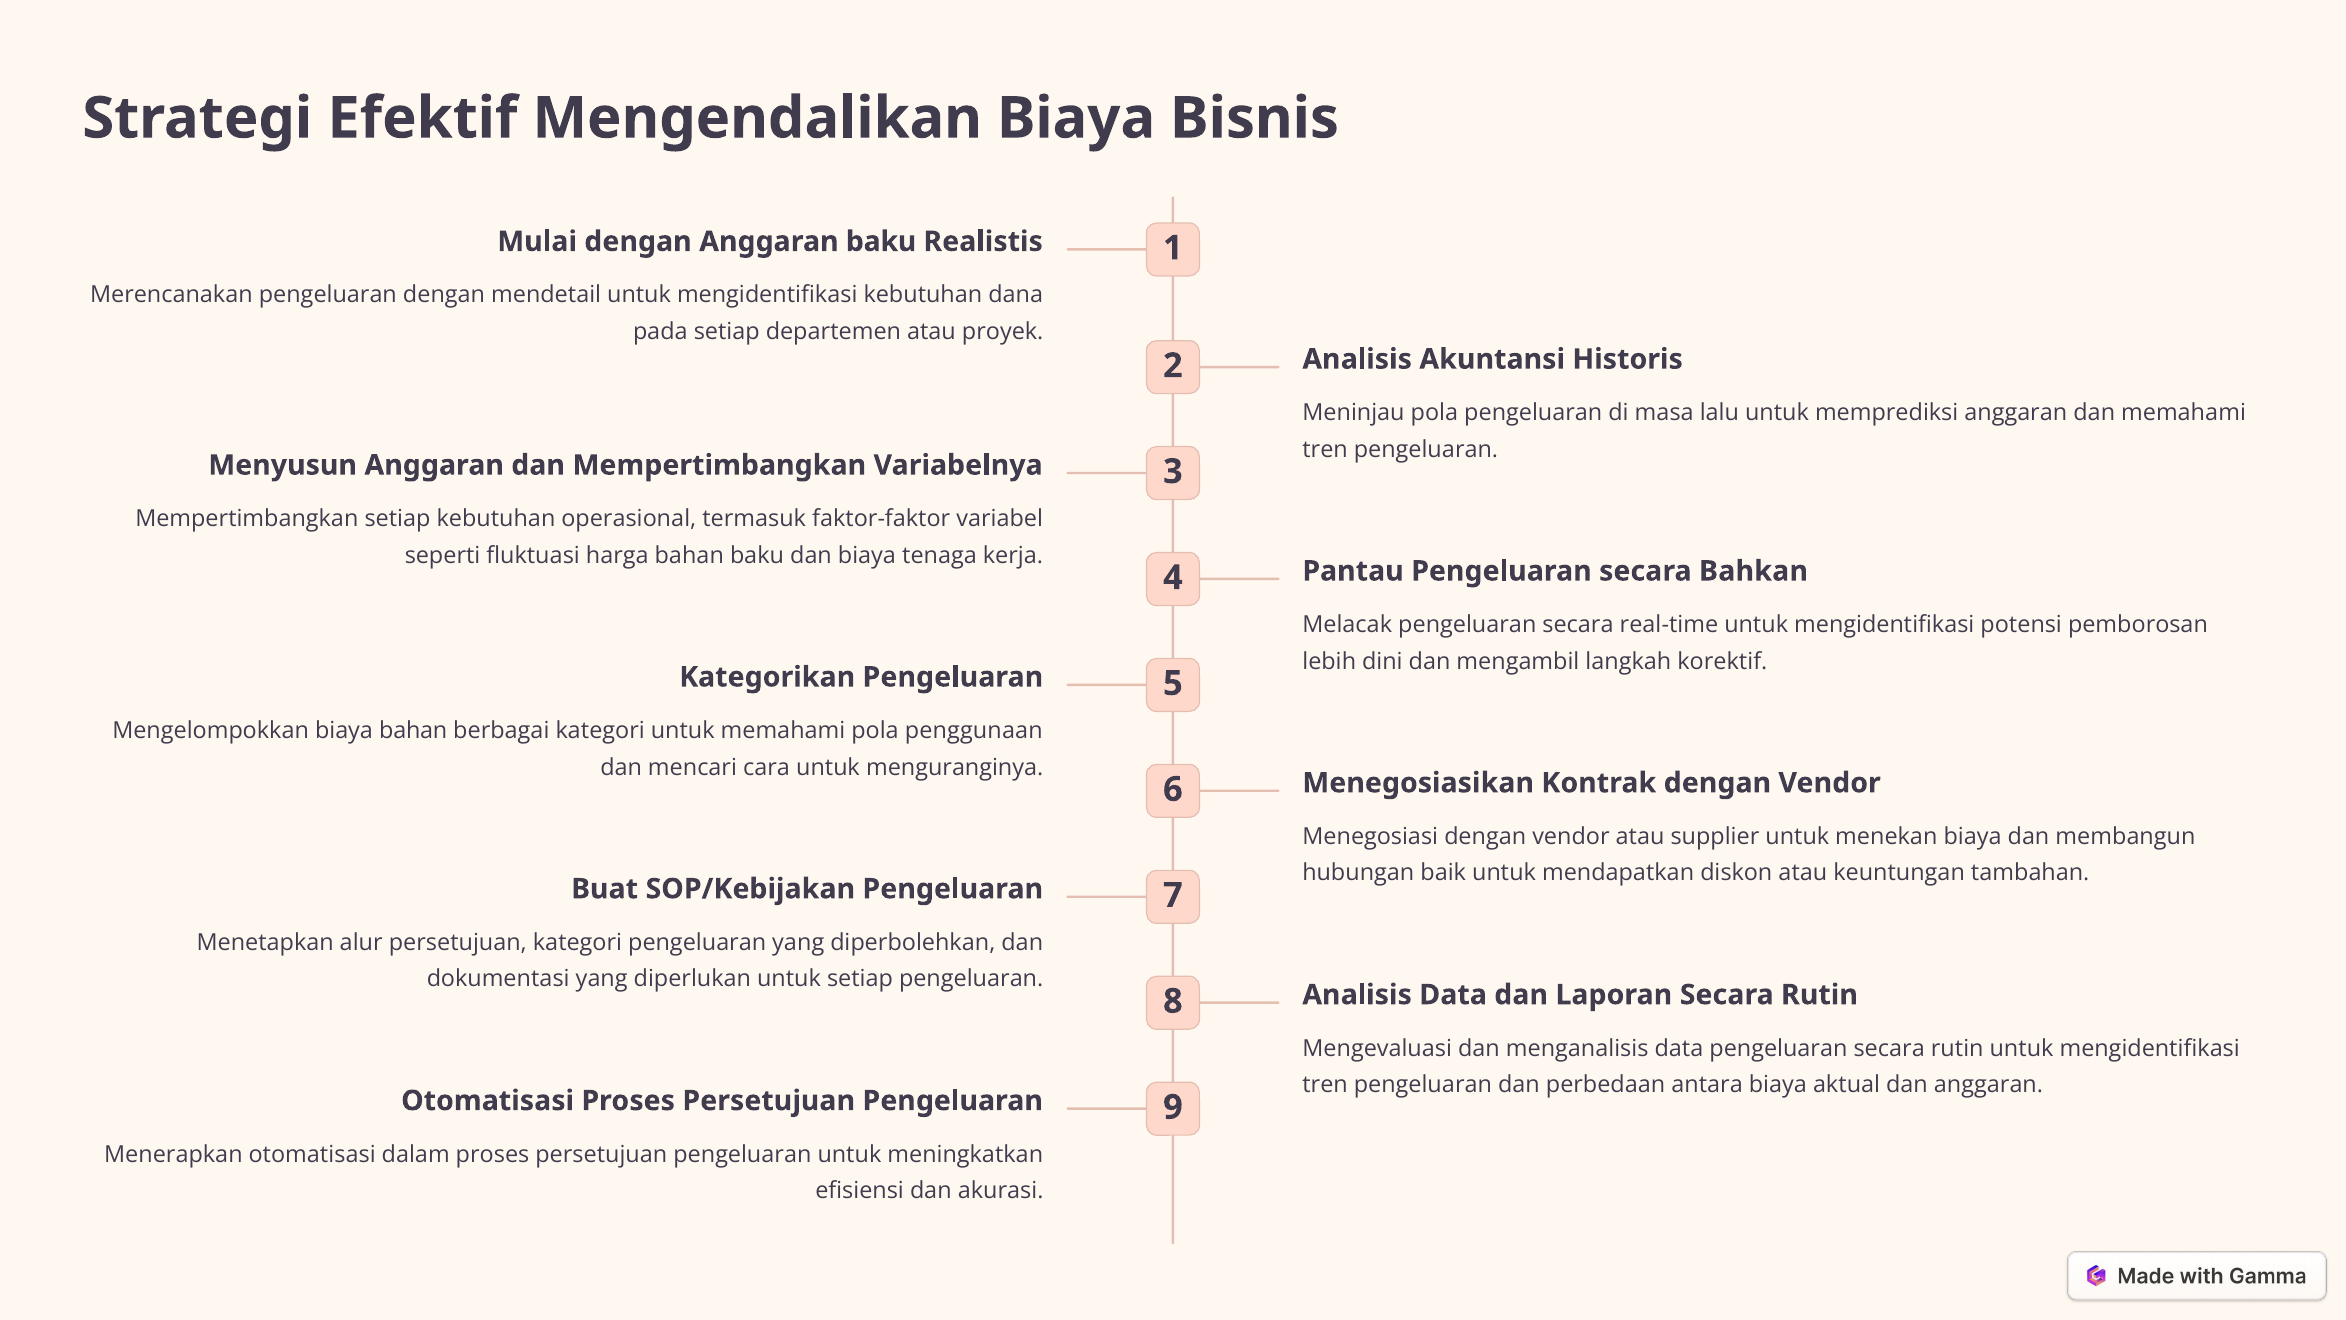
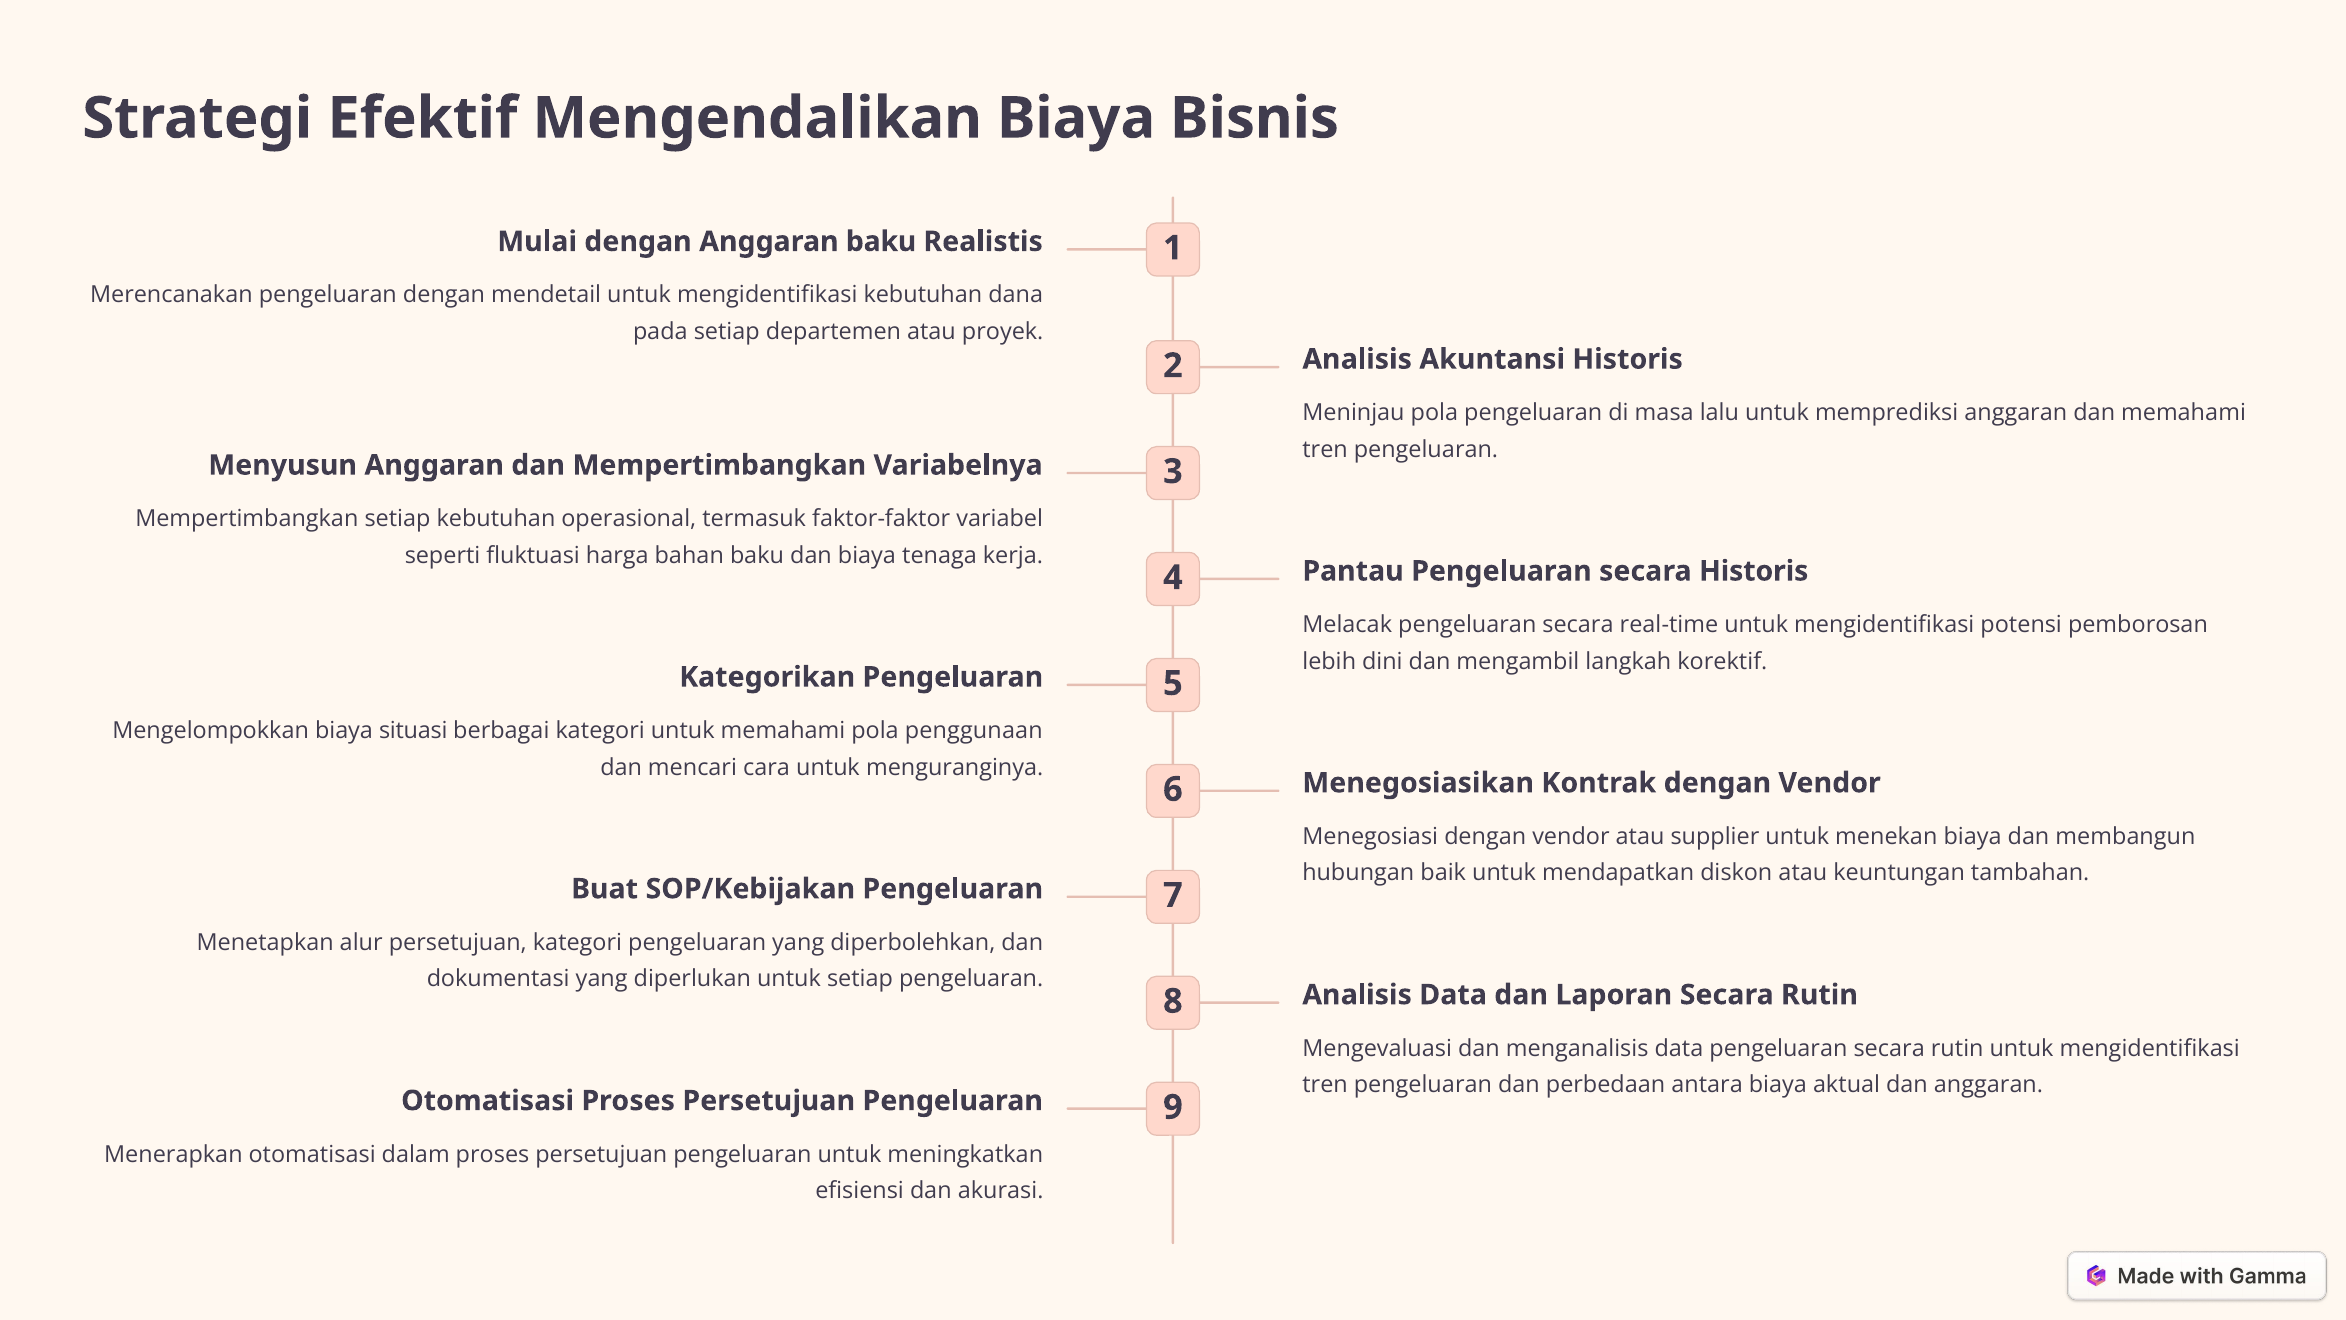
secara Bahkan: Bahkan -> Historis (1754, 571)
biaya bahan: bahan -> situasi (413, 730)
